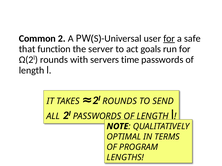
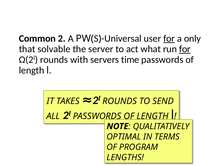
safe: safe -> only (192, 39)
function: function -> solvable (54, 49)
goals: goals -> what (151, 49)
for underline: none -> present (185, 49)
